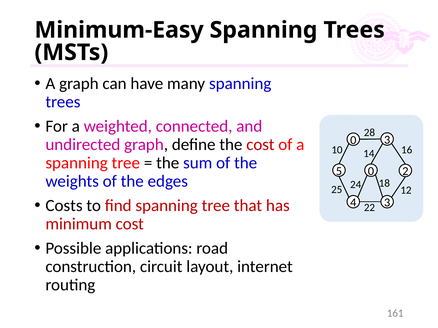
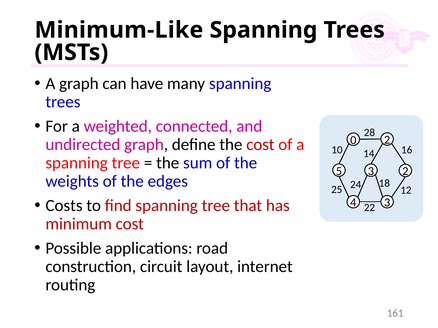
Minimum-Easy: Minimum-Easy -> Minimum-Like (119, 30)
0 3: 3 -> 2 (387, 140)
5 0: 0 -> 3 (371, 171)
